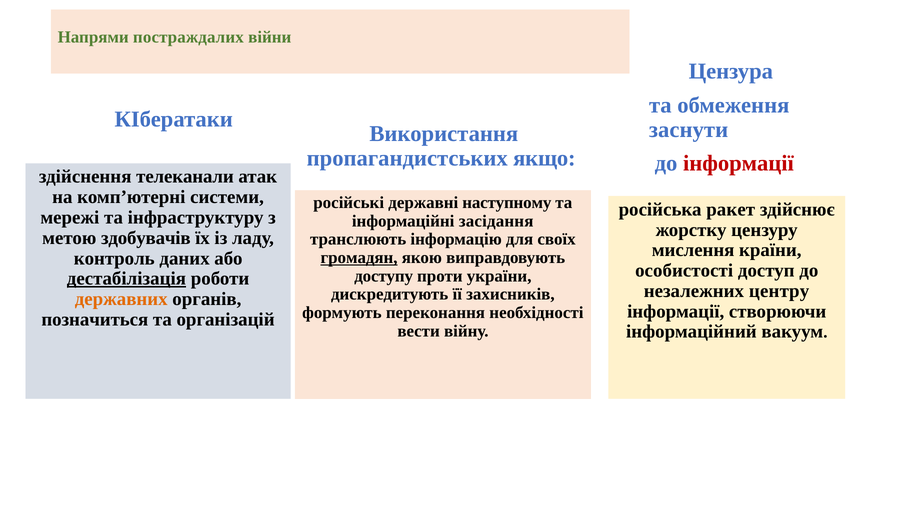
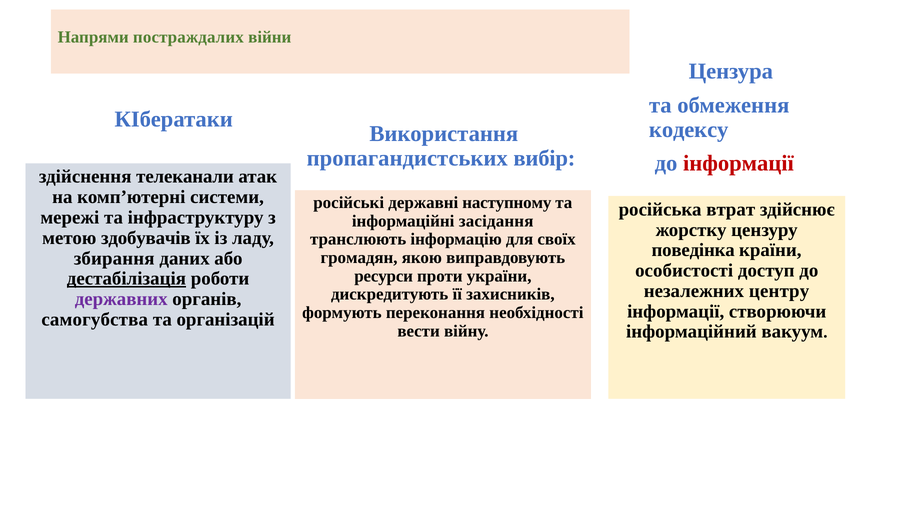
заснути: заснути -> кодексу (689, 130)
якщо: якщо -> вибір (544, 158)
ракет: ракет -> втрат (731, 209)
мислення: мислення -> поведінка (693, 250)
контроль: контроль -> збирання (114, 258)
громадян underline: present -> none (359, 258)
доступу: доступу -> ресурси (384, 276)
державних colour: orange -> purple (121, 299)
позначиться: позначиться -> самогубства (95, 319)
